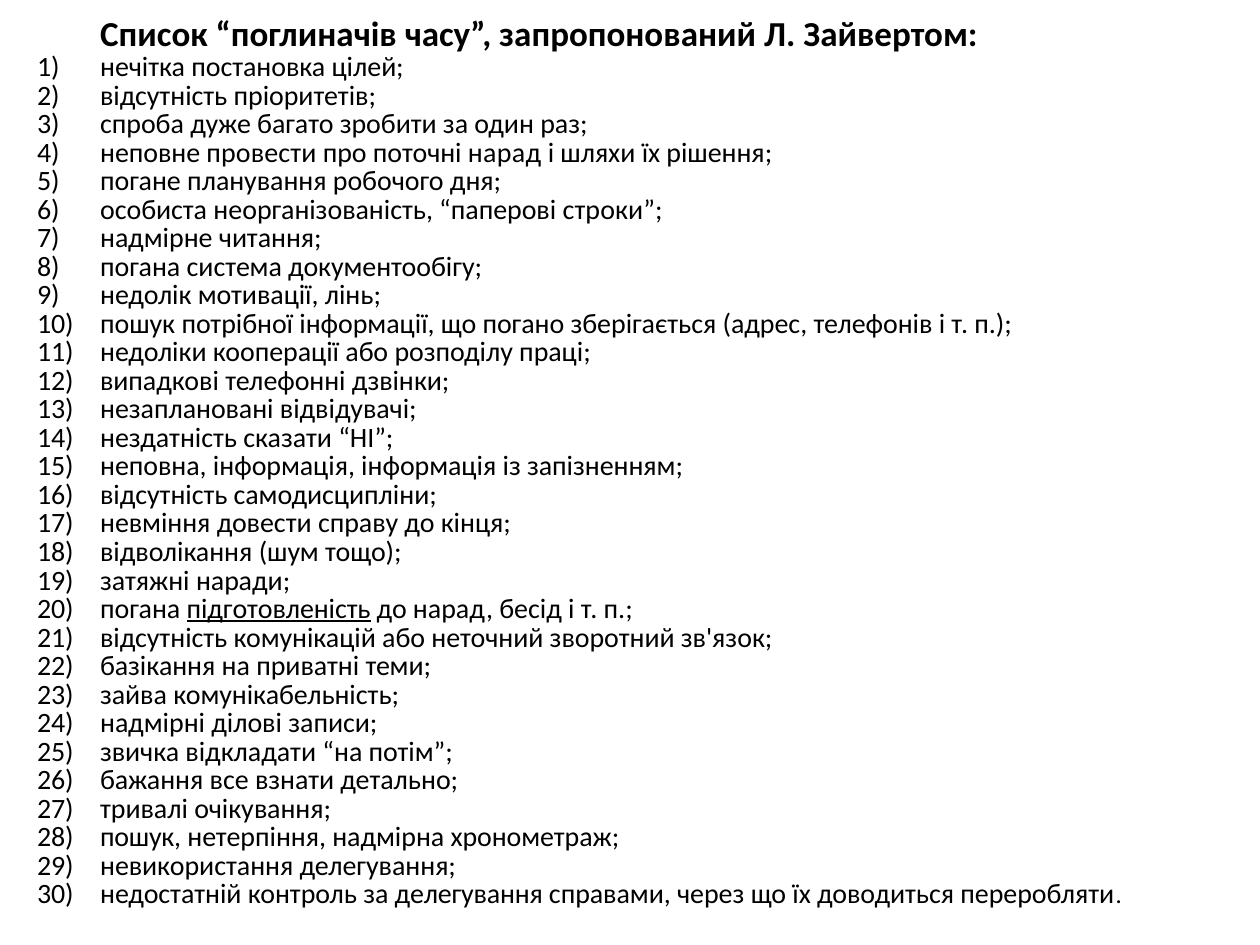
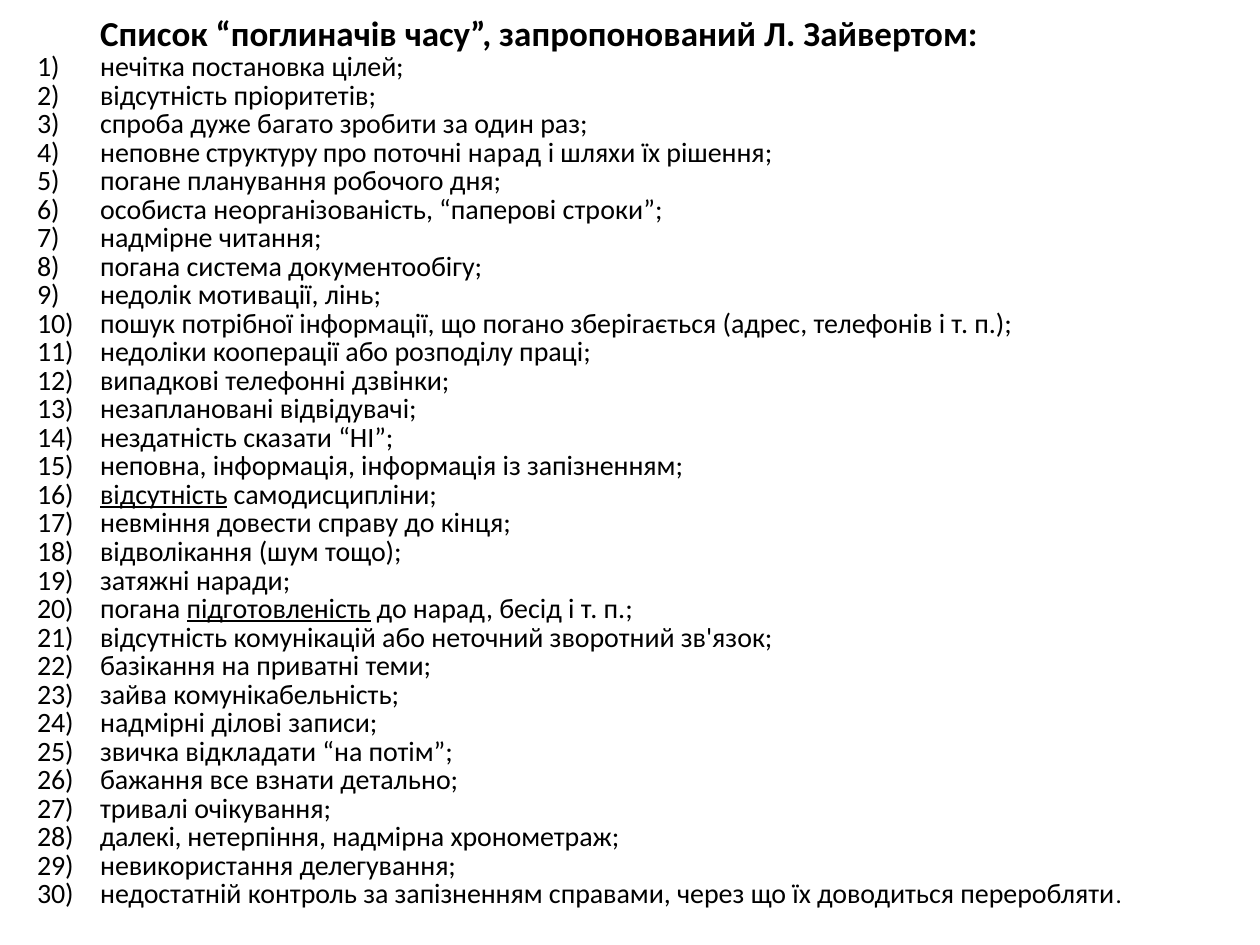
провести: провести -> структуру (262, 153)
відсутність underline: none -> present (164, 495)
28 пошук: пошук -> далекі (141, 837)
за делегування: делегування -> запізненням (469, 895)
